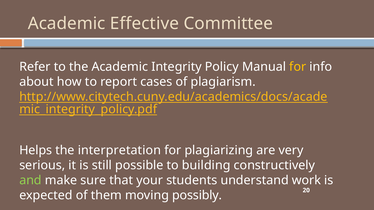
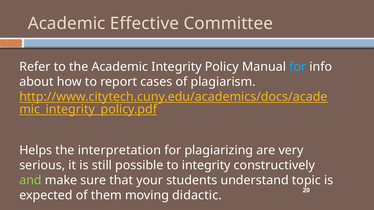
for colour: yellow -> light blue (298, 67)
to building: building -> integrity (206, 166)
work: work -> topic (306, 181)
possibly: possibly -> didactic (197, 196)
